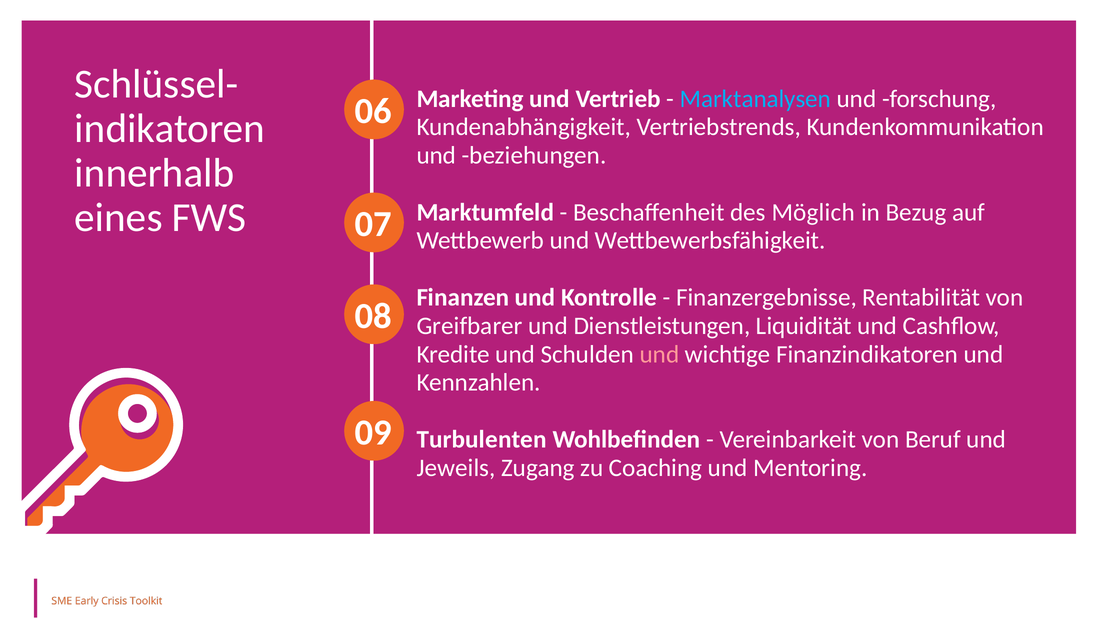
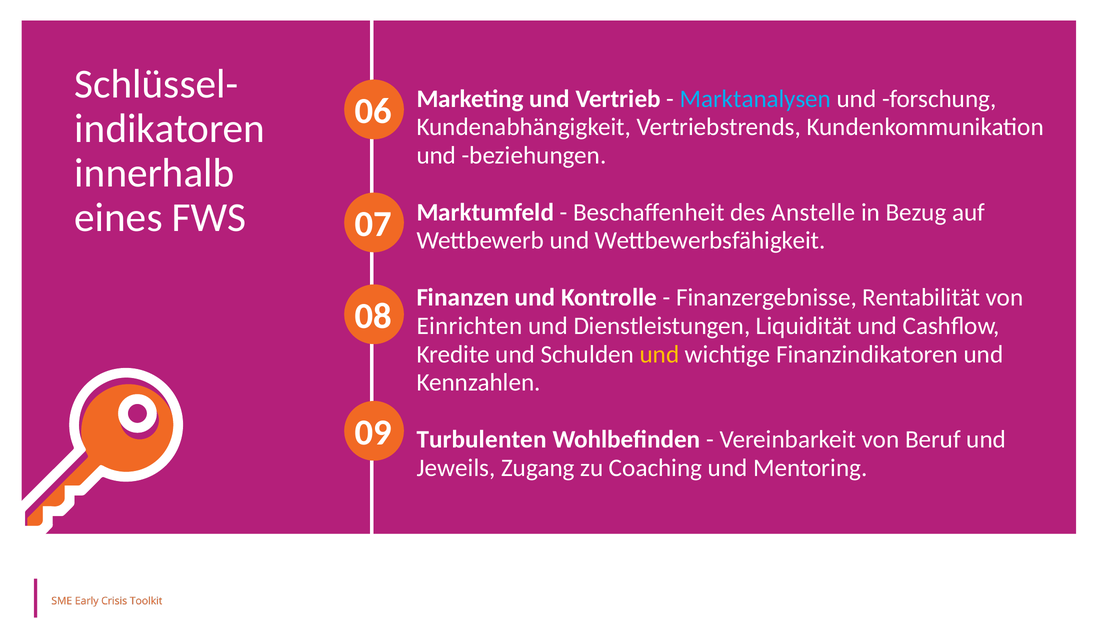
Möglich: Möglich -> Anstelle (813, 212)
Greifbarer: Greifbarer -> Einrichten (469, 326)
und colour: pink -> yellow (659, 354)
